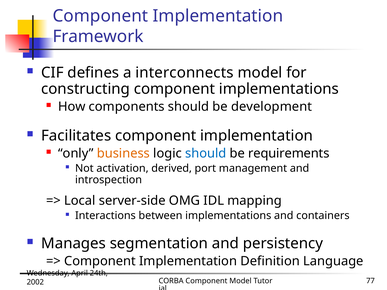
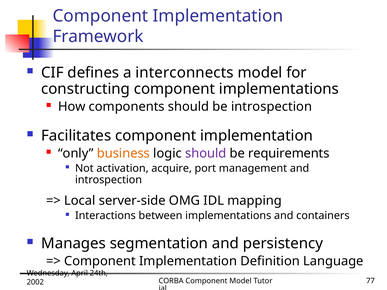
be development: development -> introspection (272, 107)
should colour: blue -> purple (206, 154)
derived: derived -> acquire (172, 168)
